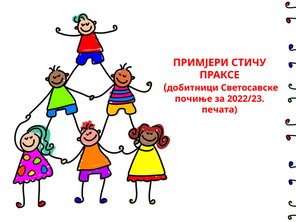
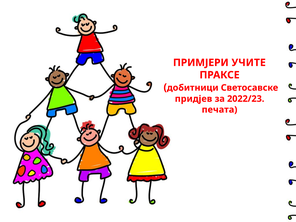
СТИЧУ: СТИЧУ -> УЧИТЕ (249, 63)
почиње: почиње -> придјев (193, 99)
